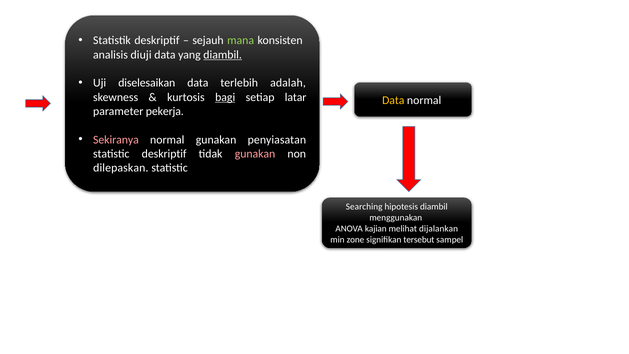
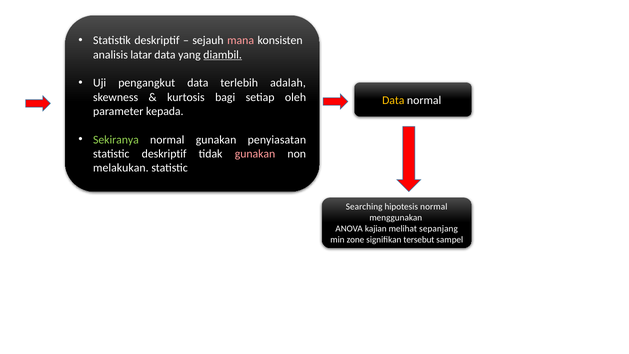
mana colour: light green -> pink (241, 40)
diuji: diuji -> latar (141, 55)
diselesaikan: diselesaikan -> pengangkut (147, 83)
bagi underline: present -> none (225, 97)
latar: latar -> oleh (296, 97)
pekerja: pekerja -> kepada (165, 111)
Sekiranya colour: pink -> light green (116, 140)
dilepaskan: dilepaskan -> melakukan (121, 168)
hipotesis diambil: diambil -> normal (434, 207)
dijalankan: dijalankan -> sepanjang (439, 229)
